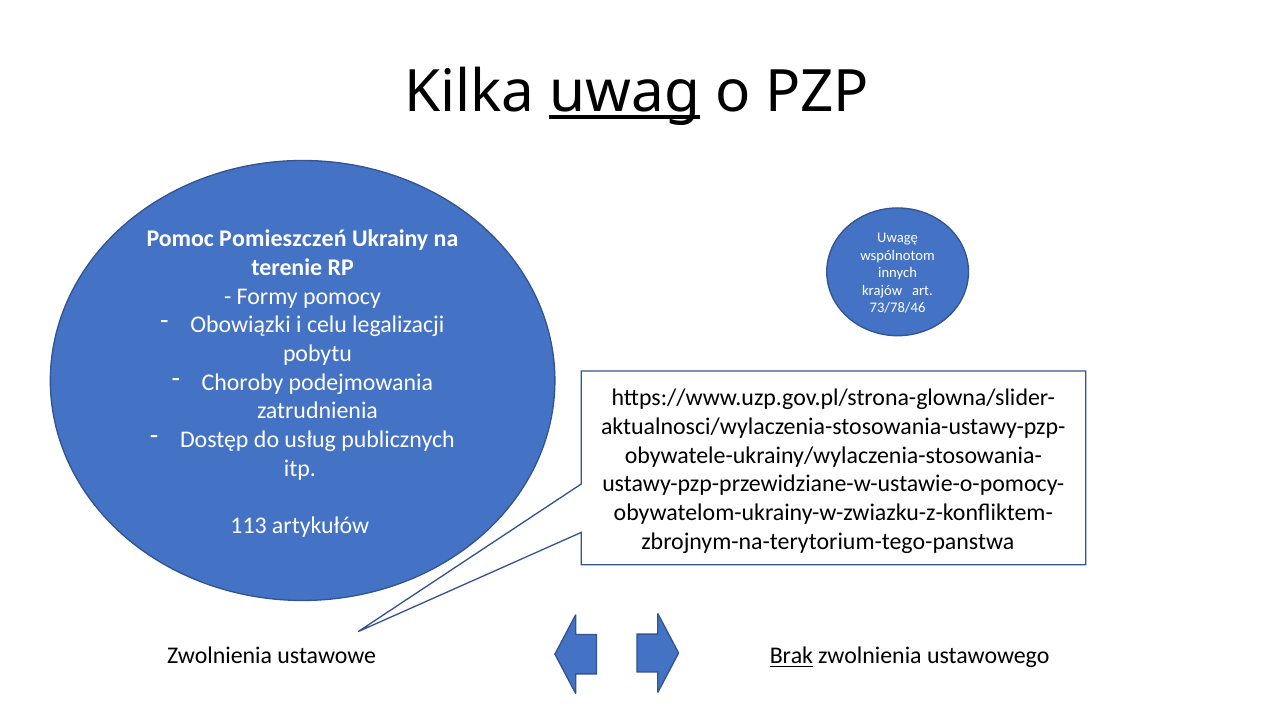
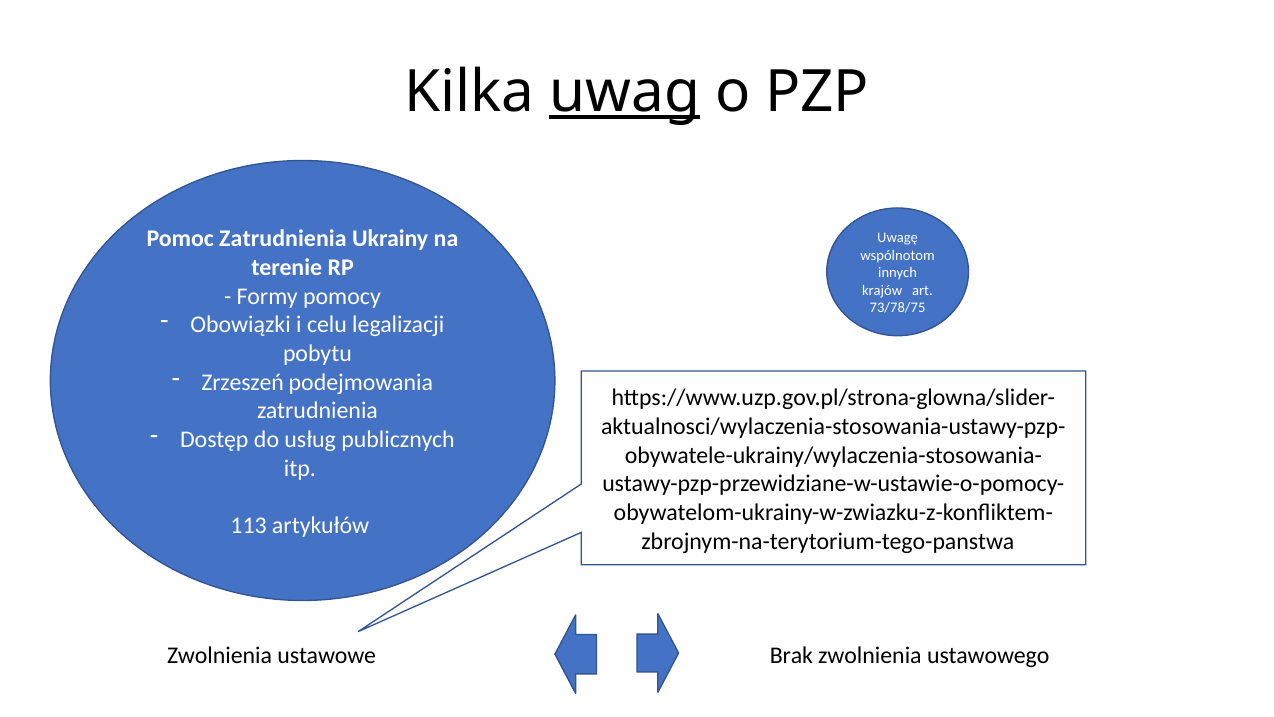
Pomoc Pomieszczeń: Pomieszczeń -> Zatrudnienia (283, 239)
73/78/46: 73/78/46 -> 73/78/75 (898, 308)
Choroby: Choroby -> Zrzeszeń (243, 382)
Brak underline: present -> none (791, 656)
